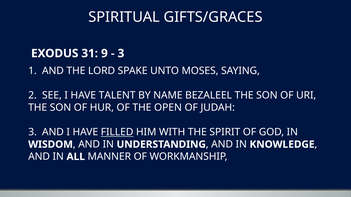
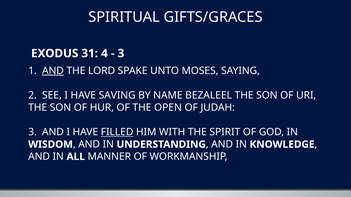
9: 9 -> 4 (104, 53)
AND underline: none -> present (53, 71)
TALENT: TALENT -> SAVING (117, 96)
